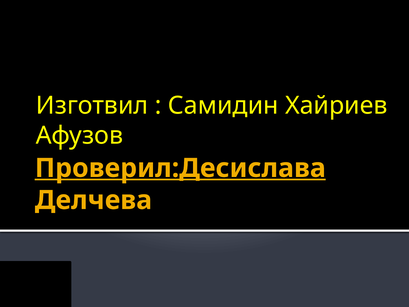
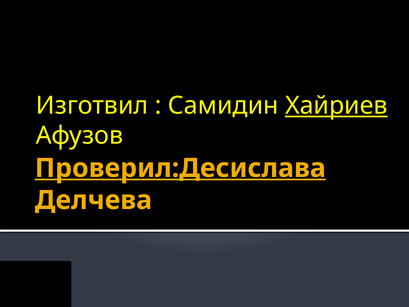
Хайриев underline: none -> present (336, 106)
